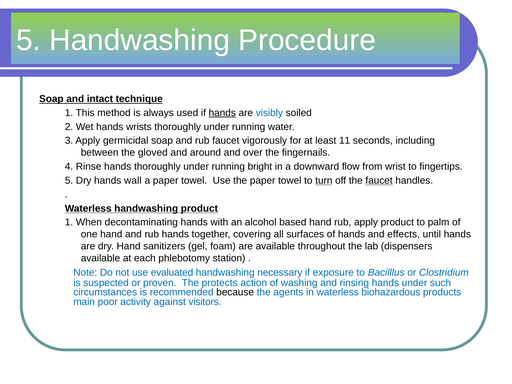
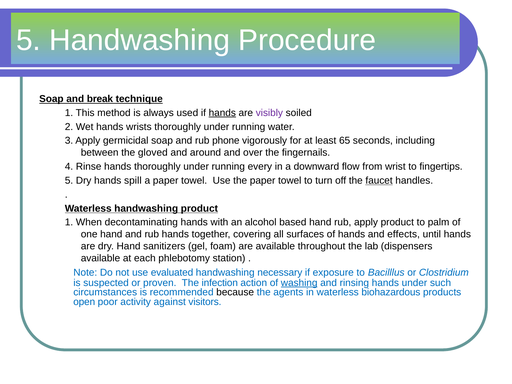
intact: intact -> break (100, 99)
visibly colour: blue -> purple (269, 113)
rub faucet: faucet -> phone (226, 141)
11: 11 -> 65 (345, 141)
bright: bright -> every (260, 167)
wall: wall -> spill (133, 181)
turn underline: present -> none (324, 181)
protects: protects -> infection (220, 283)
washing underline: none -> present (299, 283)
main: main -> open (84, 302)
